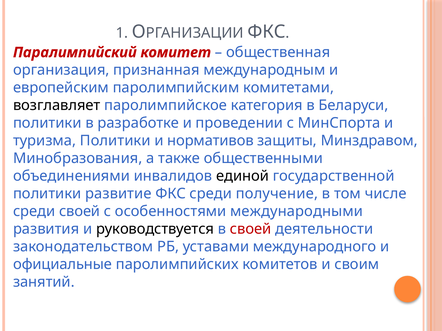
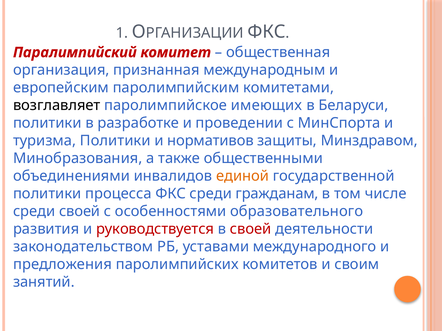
категория: категория -> имеющих (267, 106)
единой colour: black -> orange (243, 176)
развитие: развитие -> процесса (118, 194)
получение: получение -> гражданам (277, 194)
международными: международными -> образовательного (297, 212)
руководствуется colour: black -> red (155, 229)
официальные: официальные -> предложения (62, 265)
